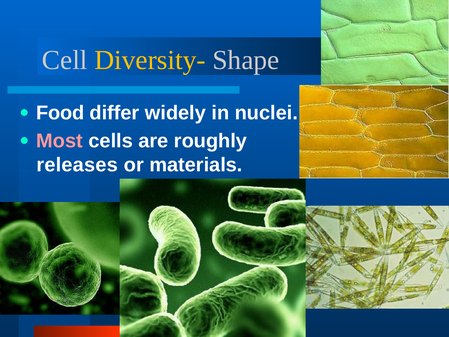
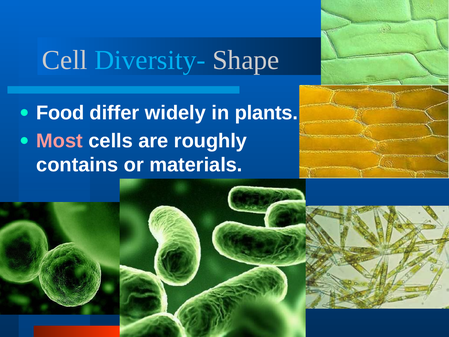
Diversity- colour: yellow -> light blue (150, 60)
nuclei: nuclei -> plants (266, 113)
releases: releases -> contains (77, 165)
